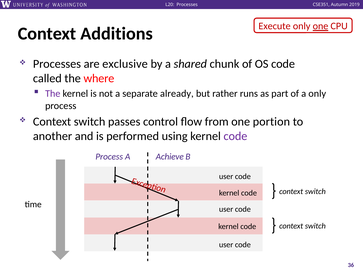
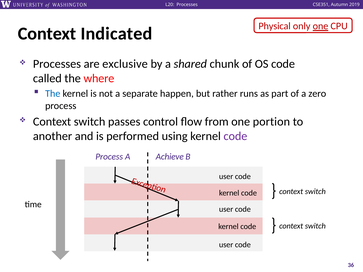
Execute: Execute -> Physical (275, 26)
Additions: Additions -> Indicated (116, 34)
The colour: purple -> blue (53, 94)
already: already -> happen (177, 94)
a only: only -> zero (317, 94)
